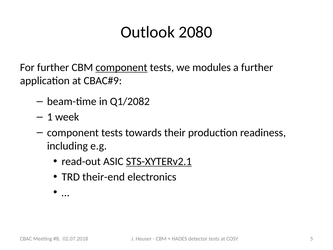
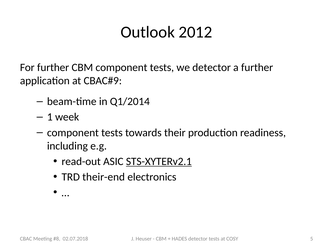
2080: 2080 -> 2012 (195, 32)
component underline: present -> none (121, 67)
we modules: modules -> detector (212, 67)
Q1/2082: Q1/2082 -> Q1/2014 (130, 101)
